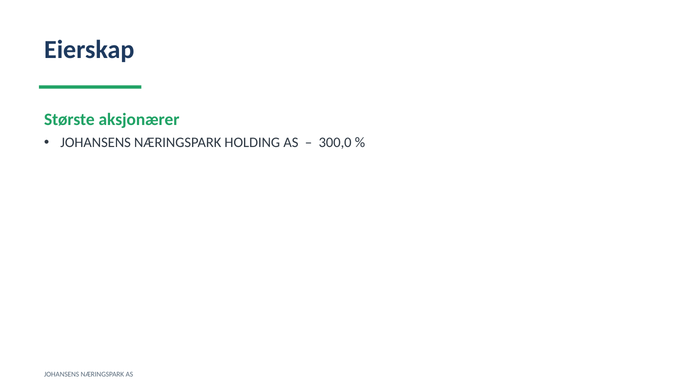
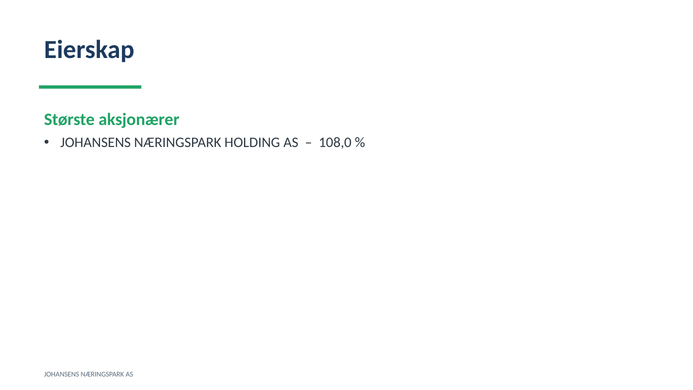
300,0: 300,0 -> 108,0 (335, 143)
